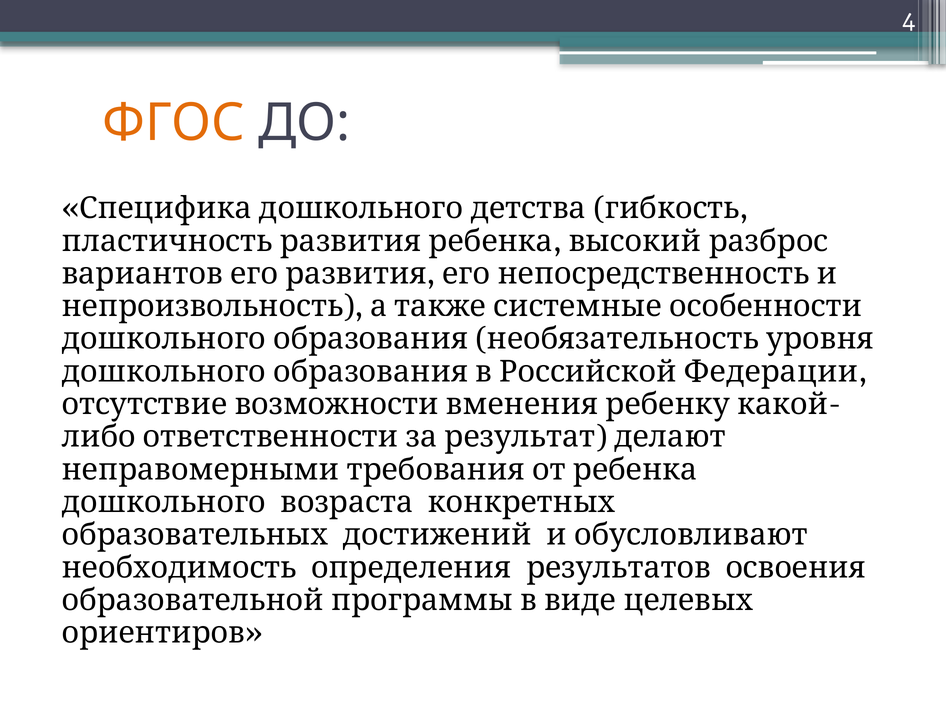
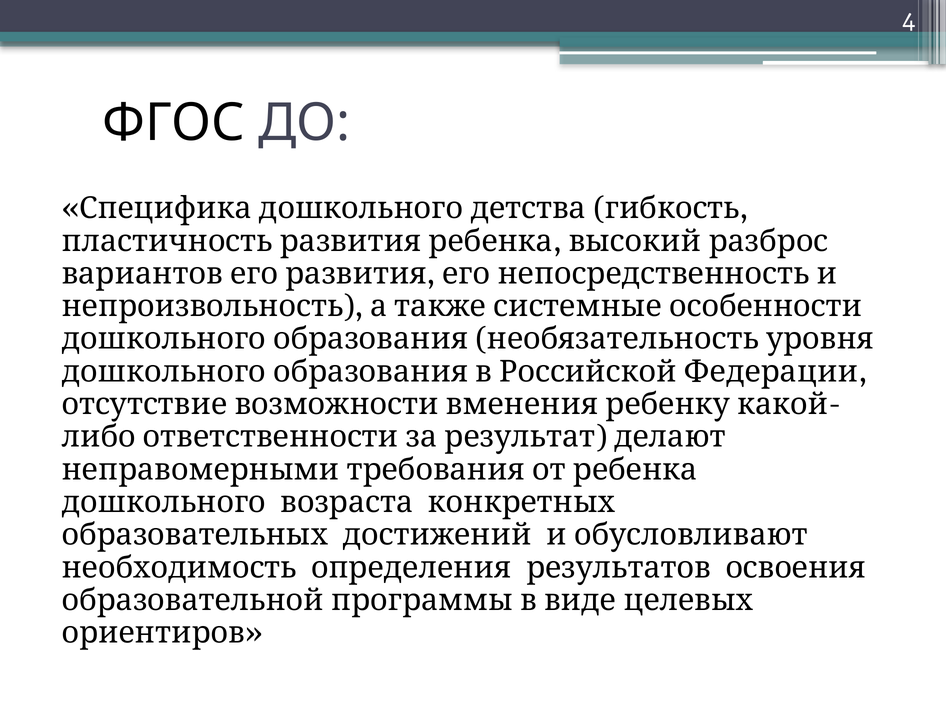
ФГОС colour: orange -> black (174, 123)
